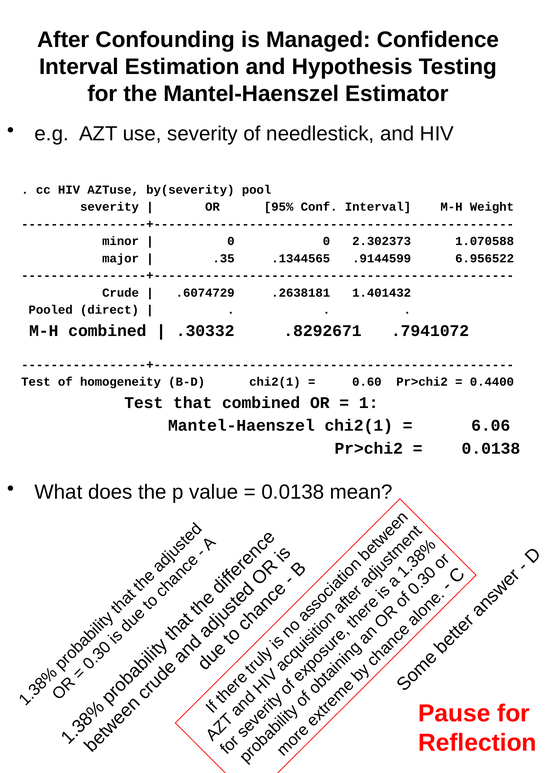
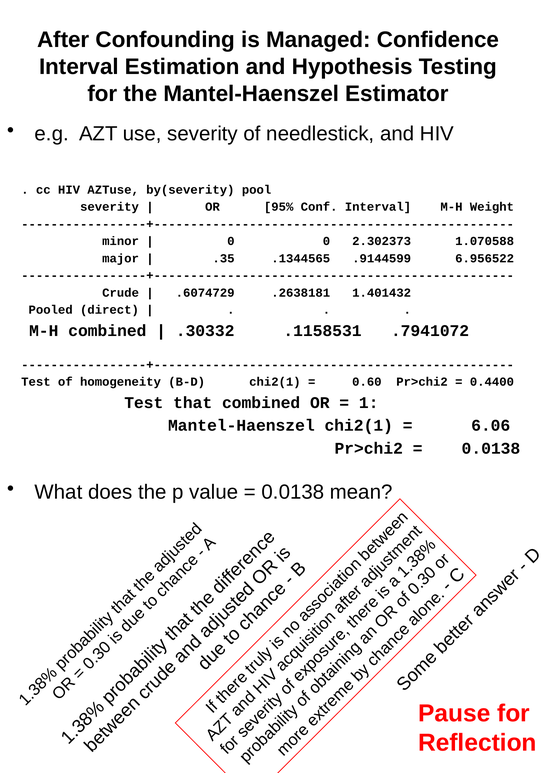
.8292671: .8292671 -> .1158531 (322, 331)
